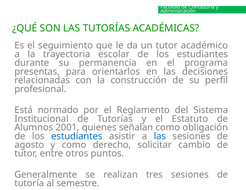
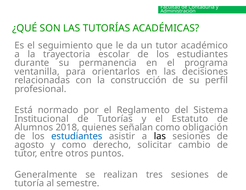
presentas: presentas -> ventanilla (37, 72)
2001: 2001 -> 2018 (68, 128)
las colour: blue -> black (160, 136)
